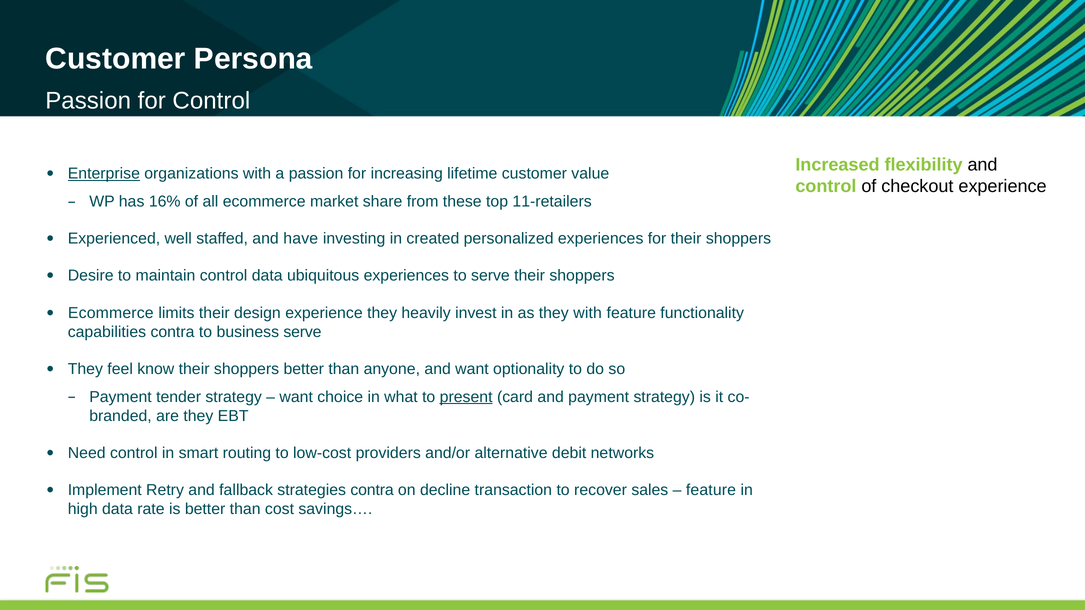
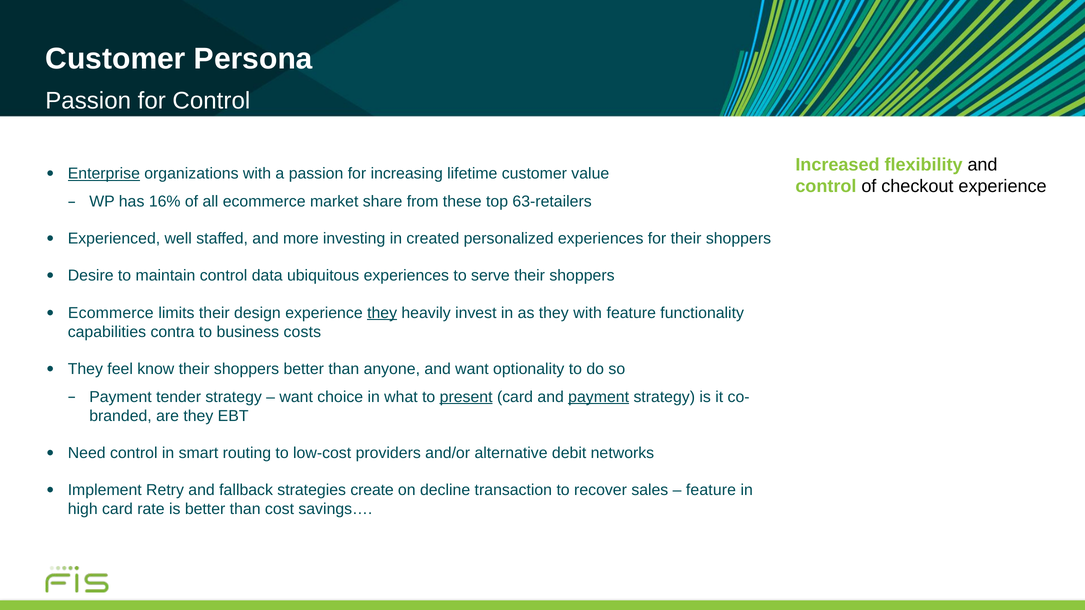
11-retailers: 11-retailers -> 63-retailers (552, 202)
have: have -> more (301, 239)
they underline: none -> present (382, 313)
business serve: serve -> costs (302, 332)
payment underline: none -> present (599, 397)
strategies contra: contra -> create (372, 490)
high data: data -> card (117, 509)
